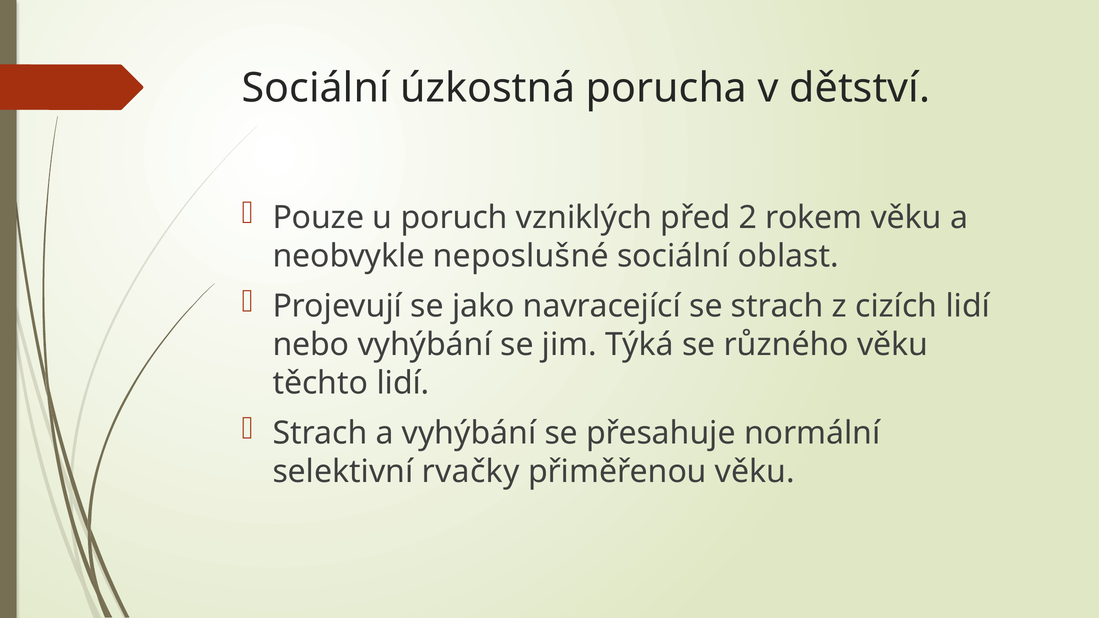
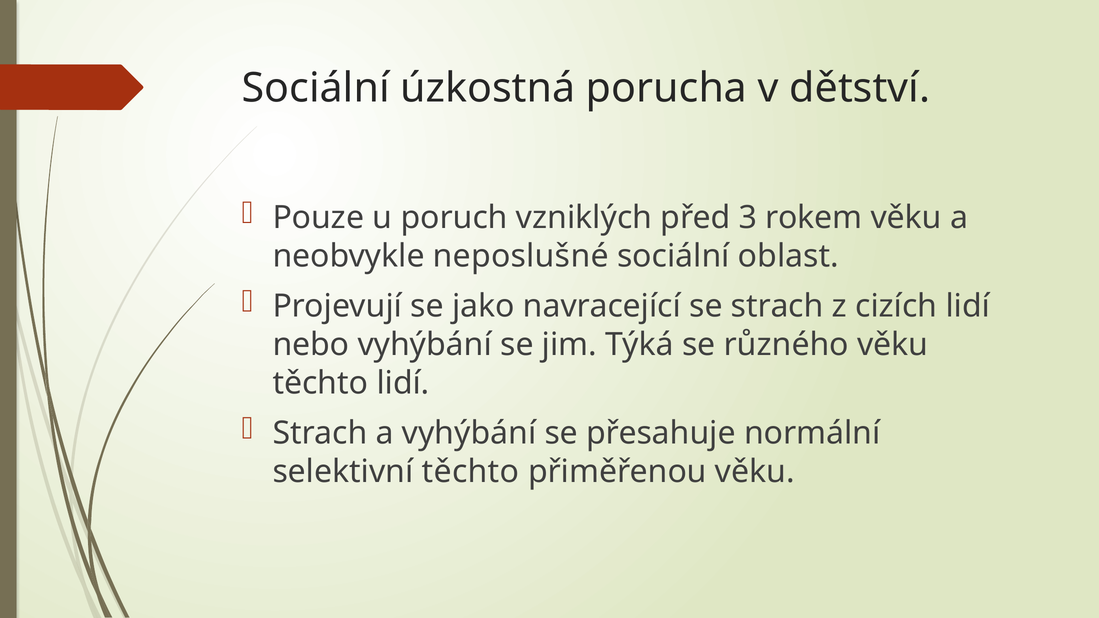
2: 2 -> 3 (748, 218)
selektivní rvačky: rvačky -> těchto (471, 472)
